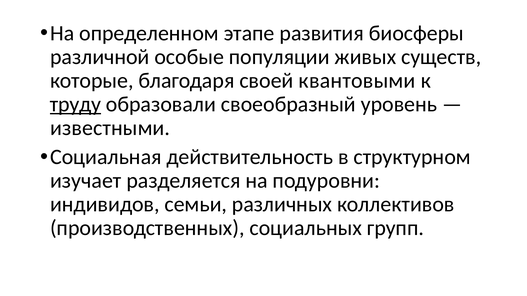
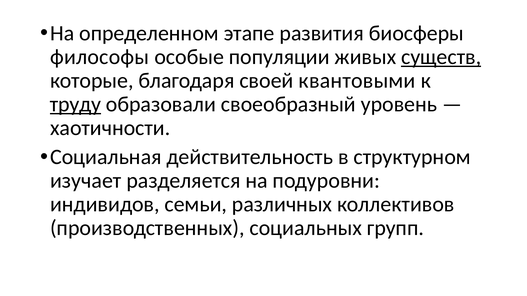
различной: различной -> философы (100, 57)
существ underline: none -> present (441, 57)
известными: известными -> хаотичности (110, 128)
